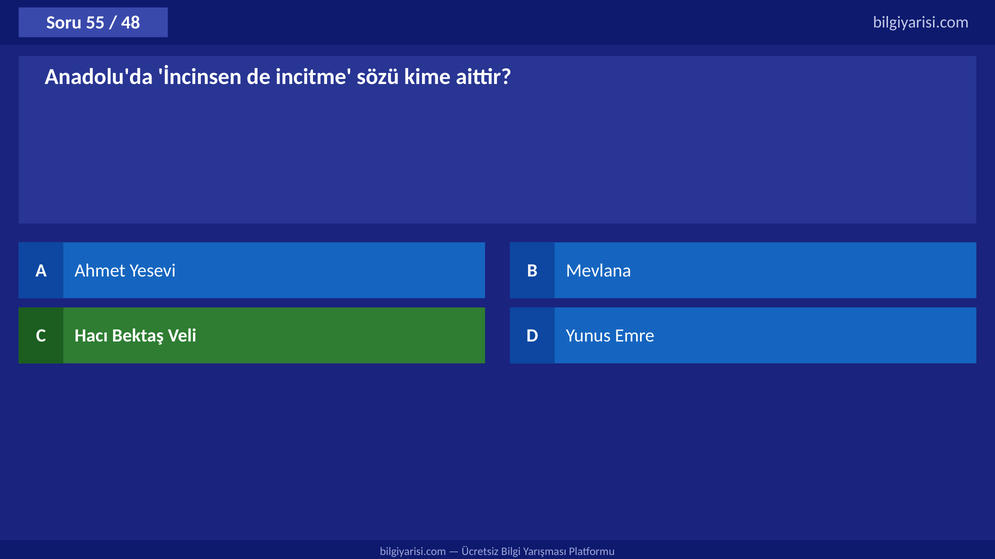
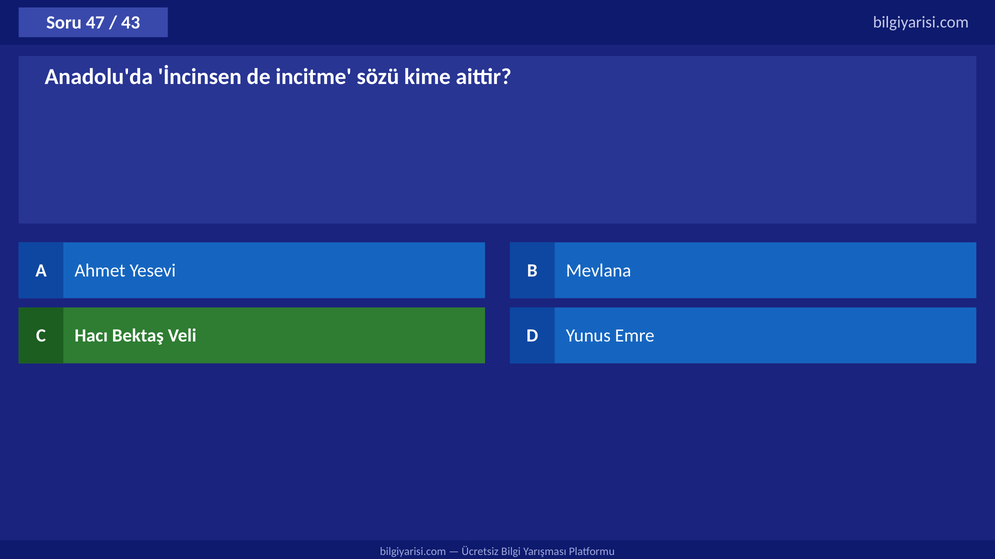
55: 55 -> 47 (95, 23)
48: 48 -> 43 (131, 23)
